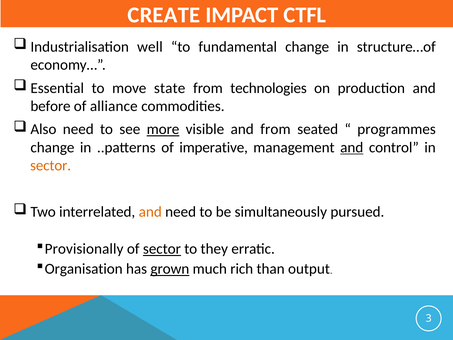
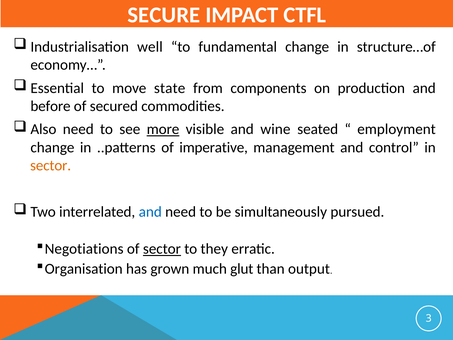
CREATE: CREATE -> SECURE (164, 15)
technologies: technologies -> components (268, 88)
alliance: alliance -> secured (114, 106)
and from: from -> wine (275, 129)
programmes: programmes -> employment (397, 129)
and underline: present -> none (352, 147)
and colour: orange -> blue (150, 212)
Provisionally: Provisionally -> Negotiations (84, 249)
grown underline: present -> none (170, 269)
rich: rich -> glut (242, 269)
